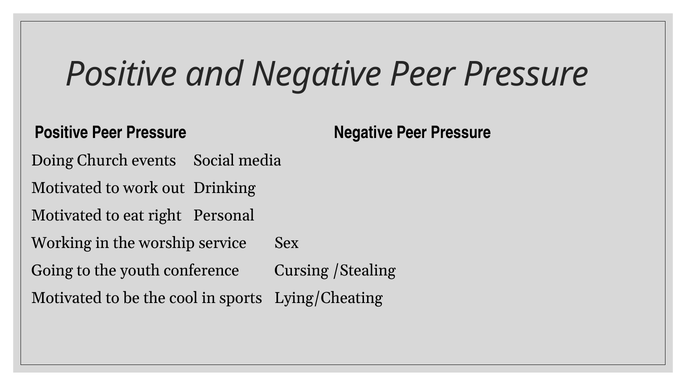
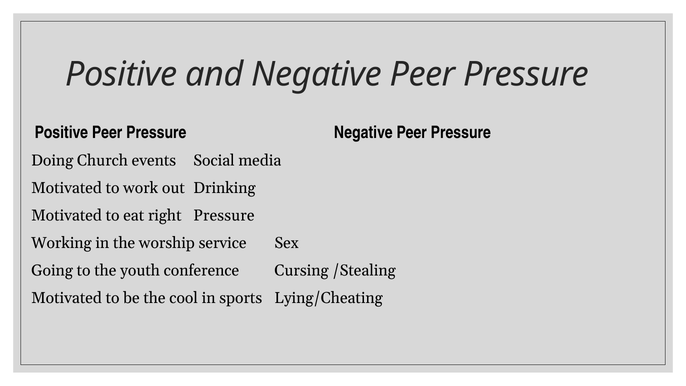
right Personal: Personal -> Pressure (224, 215)
